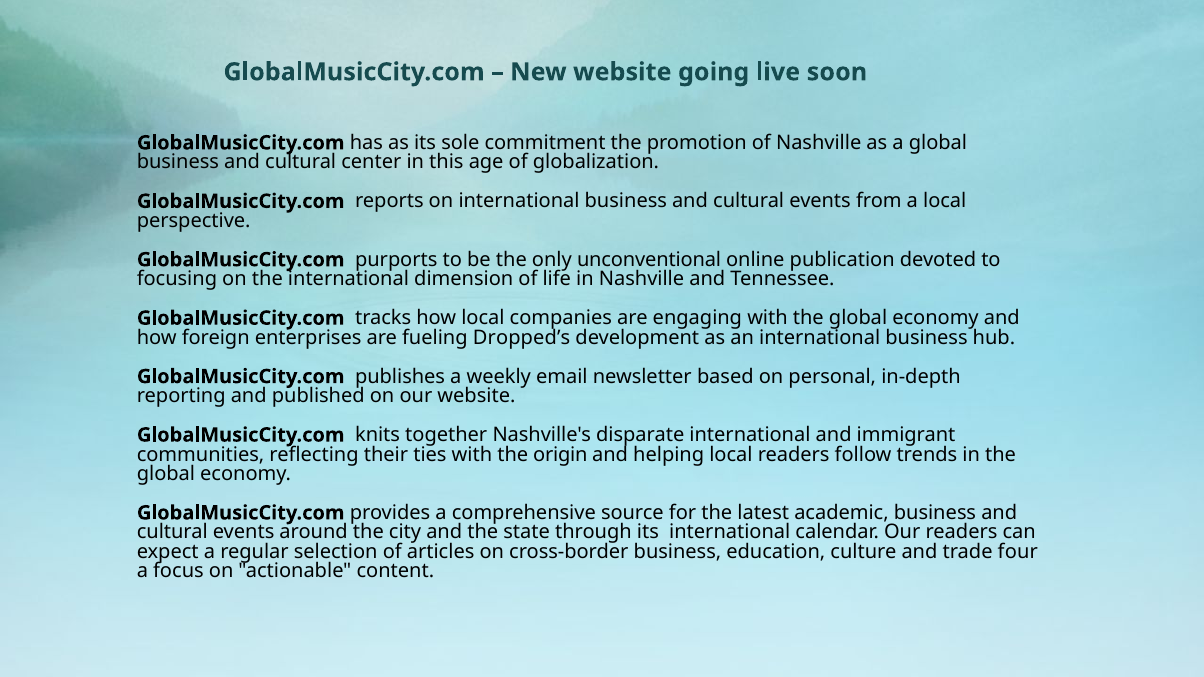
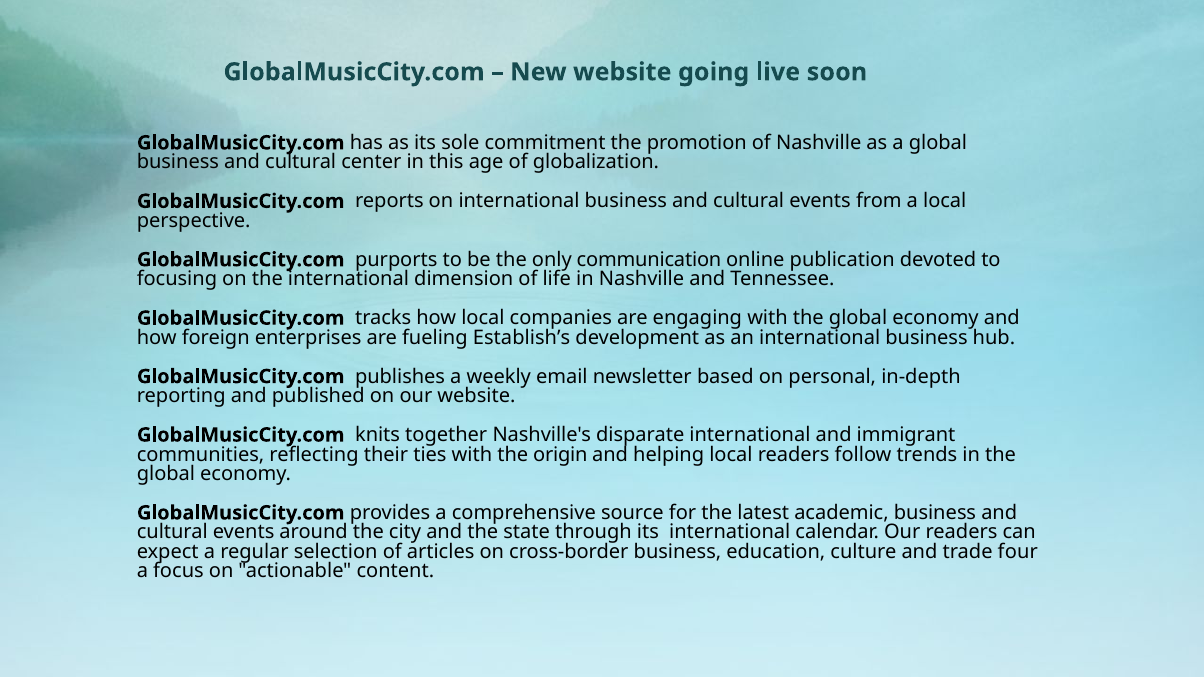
unconventional: unconventional -> communication (649, 260)
Dropped’s: Dropped’s -> Establish’s (522, 338)
